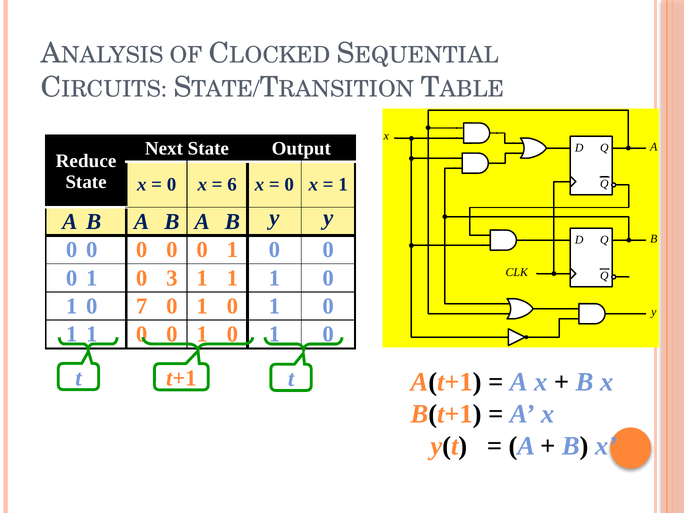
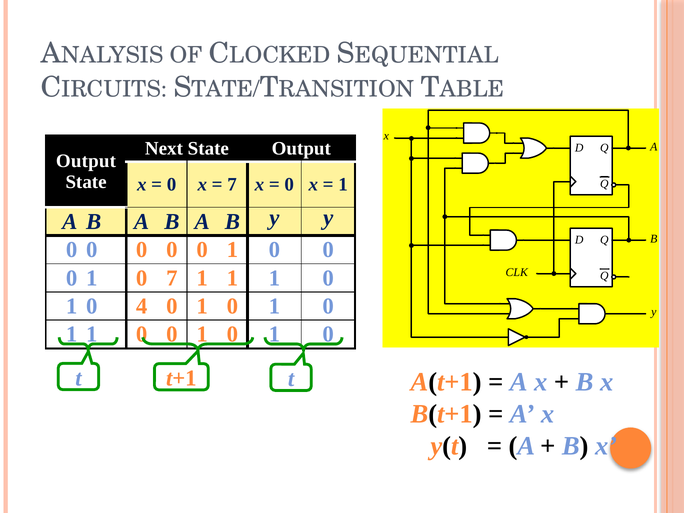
Reduce: Reduce -> Output (86, 161)
6: 6 -> 7 (232, 185)
0 3: 3 -> 7 (172, 278)
7: 7 -> 4 (142, 306)
